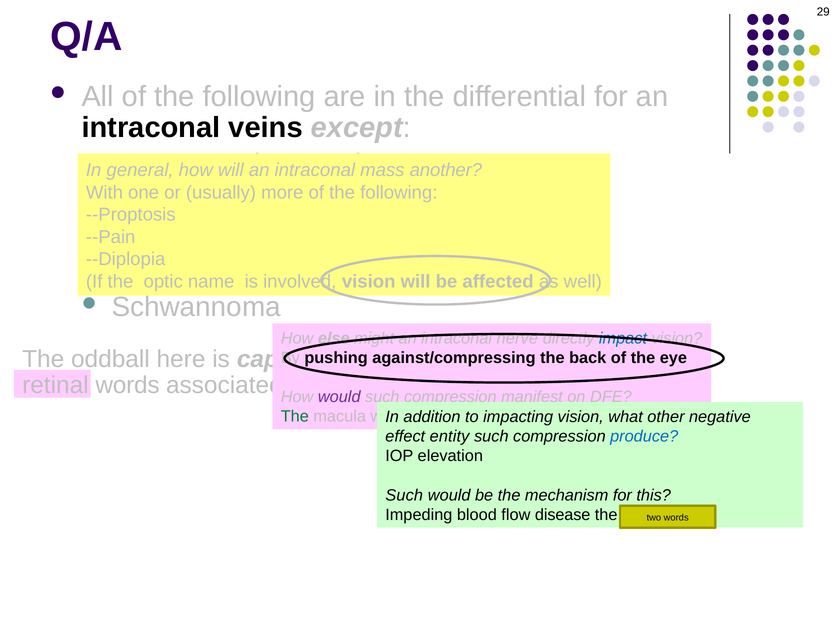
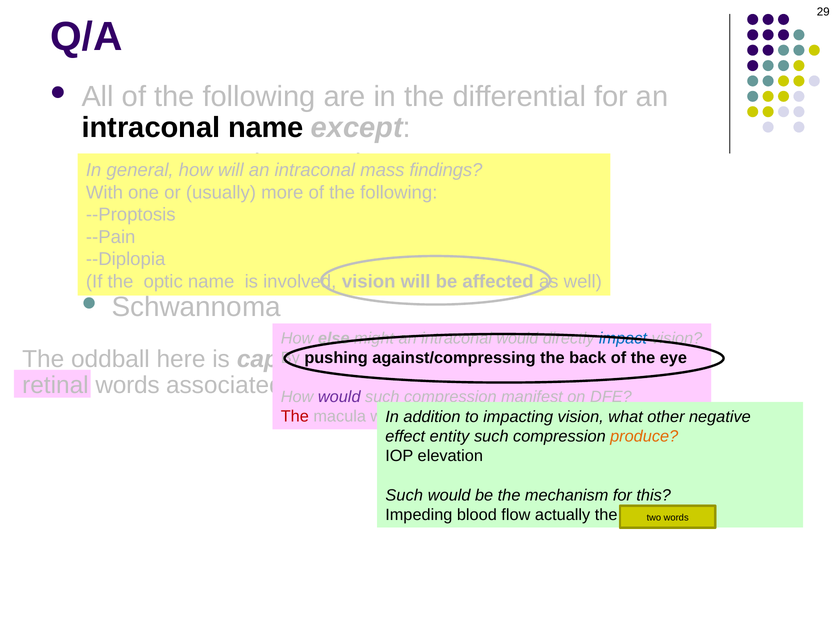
intraconal veins: veins -> name (266, 128)
another: another -> findings (446, 170)
intraconal nerve: nerve -> would (517, 339)
The colour: green -> red (295, 417)
produce colour: blue -> orange (644, 437)
flow disease: disease -> actually (563, 515)
